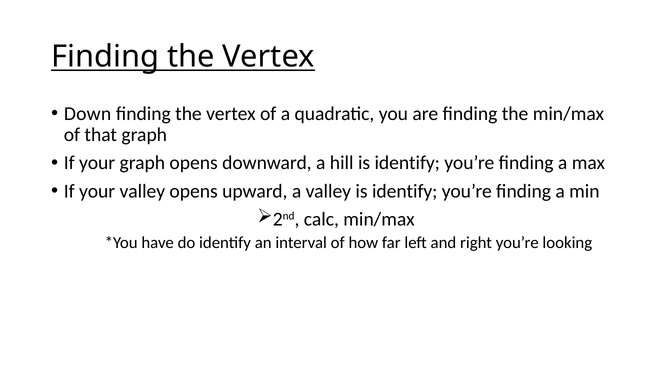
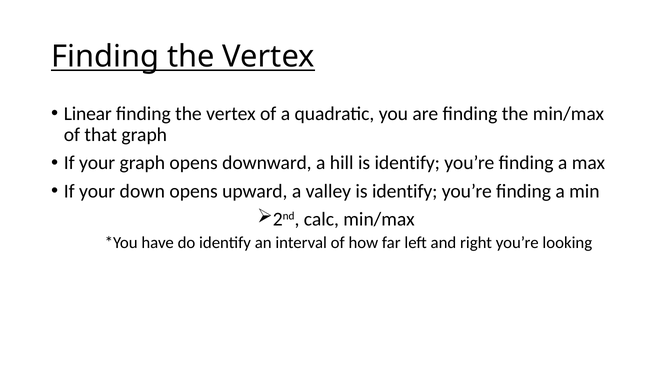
Down: Down -> Linear (88, 114)
your valley: valley -> down (142, 191)
